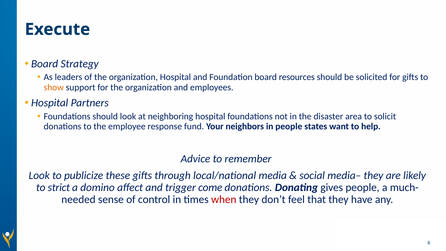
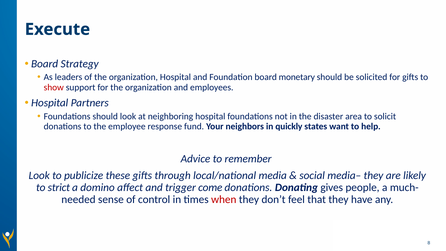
resources: resources -> monetary (297, 77)
show colour: orange -> red (54, 87)
in people: people -> quickly (289, 126)
